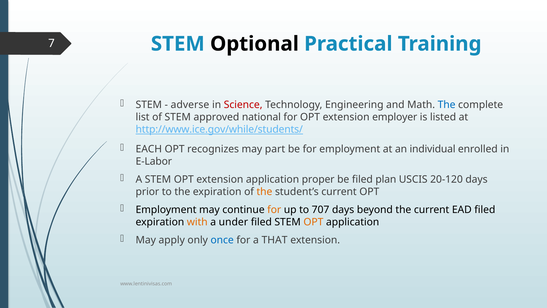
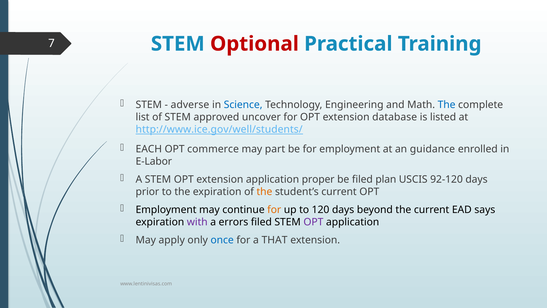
Optional colour: black -> red (254, 44)
Science colour: red -> blue (243, 105)
national: national -> uncover (261, 117)
employer: employer -> database (395, 117)
http://www.ice.gov/while/students/: http://www.ice.gov/while/students/ -> http://www.ice.gov/well/students/ (219, 129)
recognizes: recognizes -> commerce (213, 149)
individual: individual -> guidance (432, 149)
20-120: 20-120 -> 92-120 (447, 179)
707: 707 -> 120 (321, 210)
EAD filed: filed -> says (485, 210)
with colour: orange -> purple (197, 222)
under: under -> errors (233, 222)
OPT colour: orange -> purple (313, 222)
